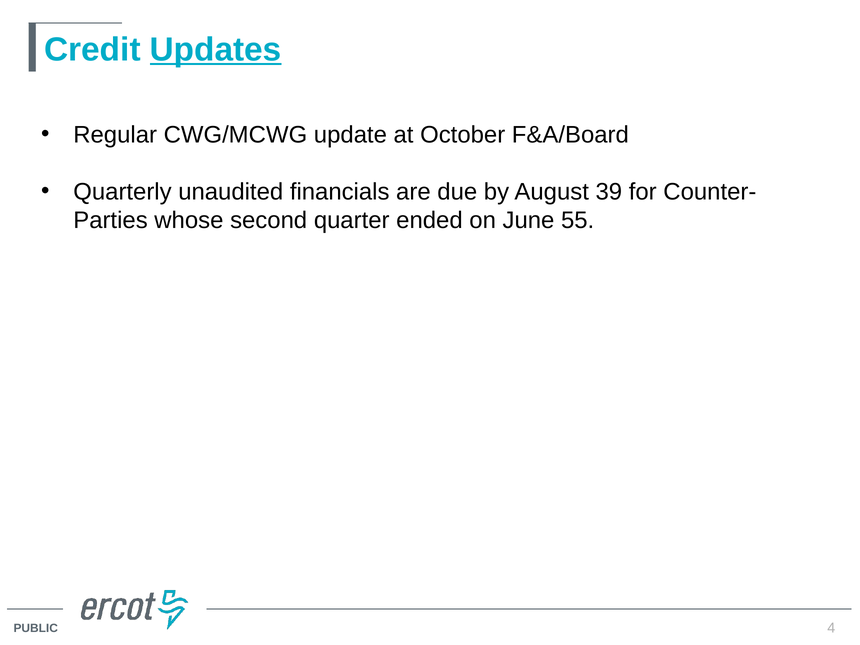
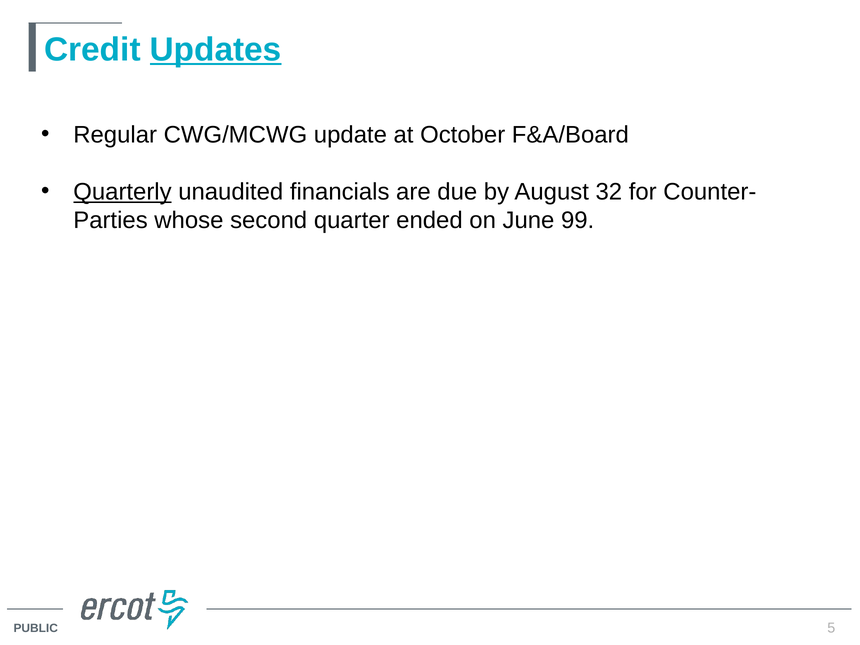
Quarterly underline: none -> present (122, 192)
39: 39 -> 32 (609, 192)
55: 55 -> 99 (578, 220)
4: 4 -> 5 (831, 628)
